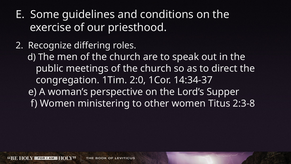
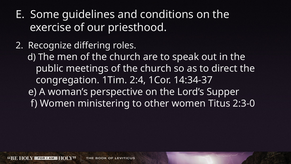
2:0: 2:0 -> 2:4 (138, 80)
2:3-8: 2:3-8 -> 2:3-0 (244, 103)
